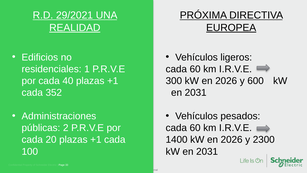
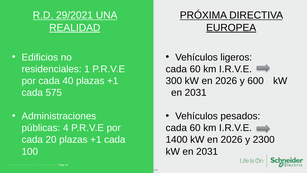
352: 352 -> 575 (54, 92)
2: 2 -> 4 (66, 128)
